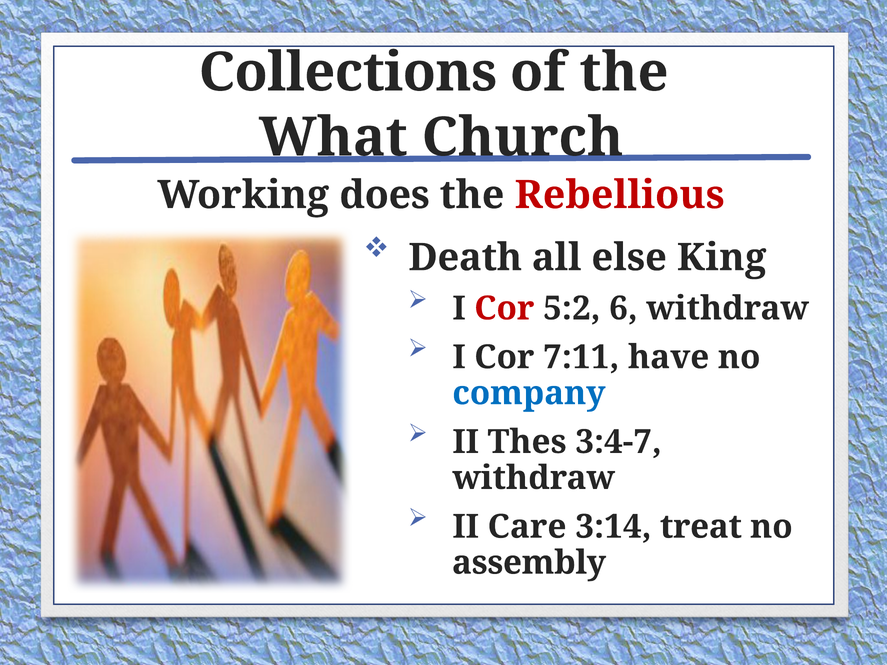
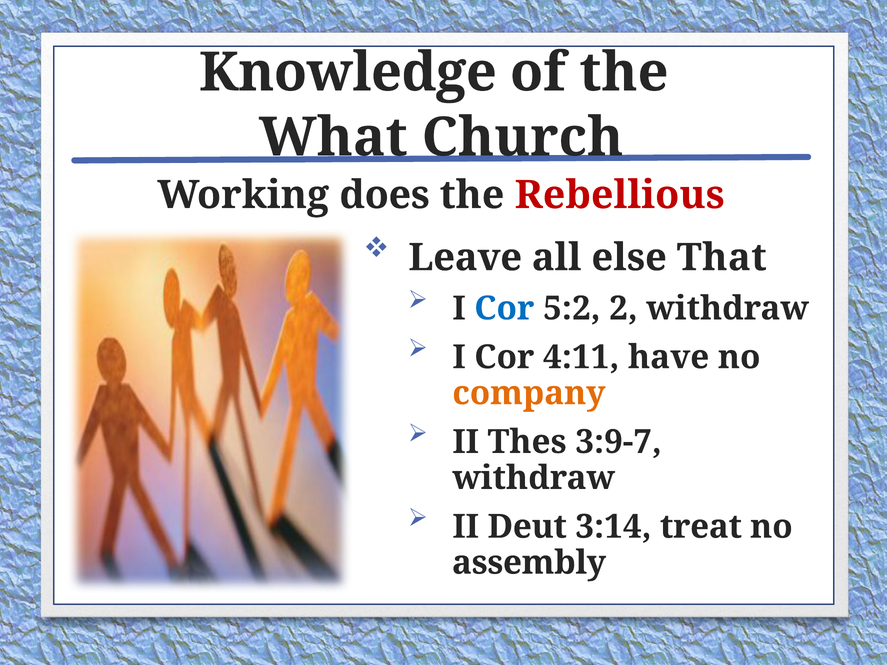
Collections: Collections -> Knowledge (348, 73)
Death: Death -> Leave (465, 258)
King: King -> That (722, 258)
Cor colour: red -> blue (504, 309)
6: 6 -> 2 (623, 309)
7:11: 7:11 -> 4:11 (581, 357)
company colour: blue -> orange (529, 393)
3:4-7: 3:4-7 -> 3:9-7 (618, 442)
Care: Care -> Deut (527, 527)
